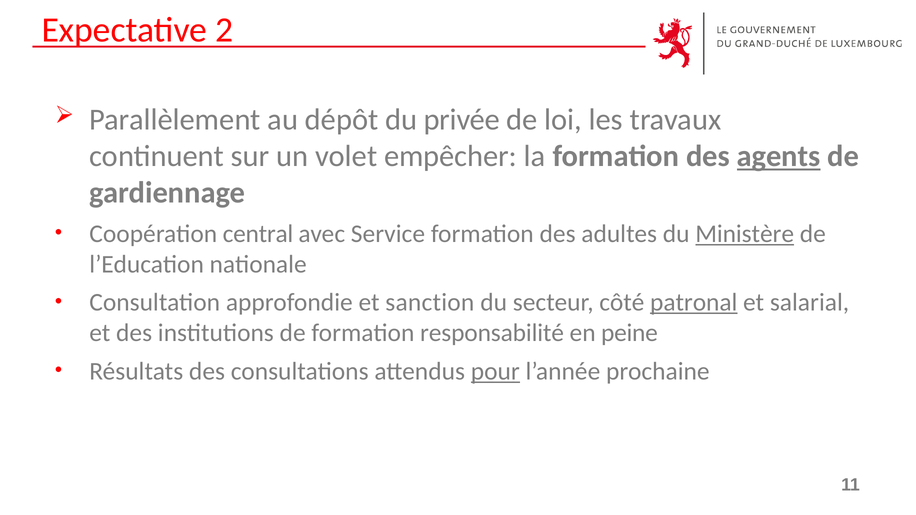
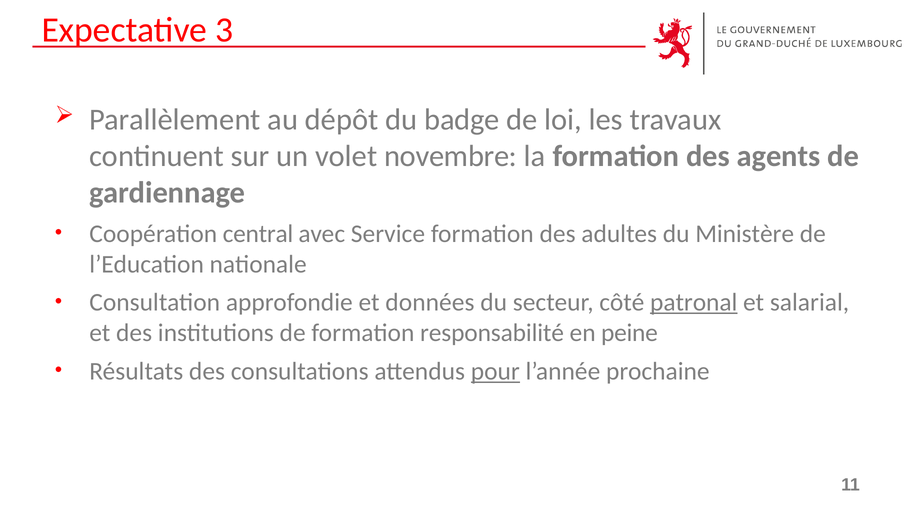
2: 2 -> 3 (224, 30)
privée: privée -> badge (462, 120)
empêcher: empêcher -> novembre (451, 156)
agents underline: present -> none (779, 156)
Ministère underline: present -> none (745, 234)
sanction: sanction -> données (430, 303)
